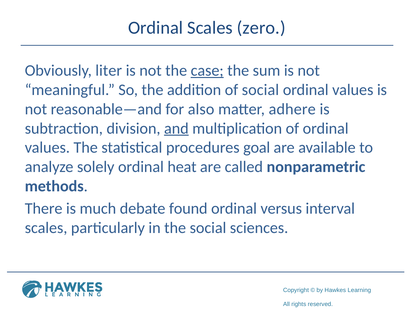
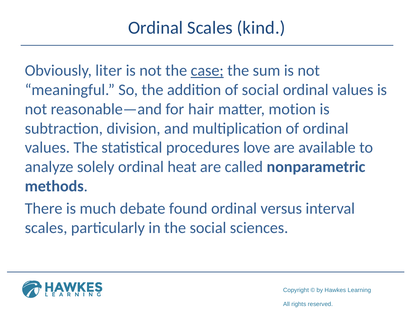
zero: zero -> kind (261, 28)
also: also -> hair (201, 109)
adhere: adhere -> motion (292, 109)
and underline: present -> none (176, 129)
goal: goal -> love (257, 148)
